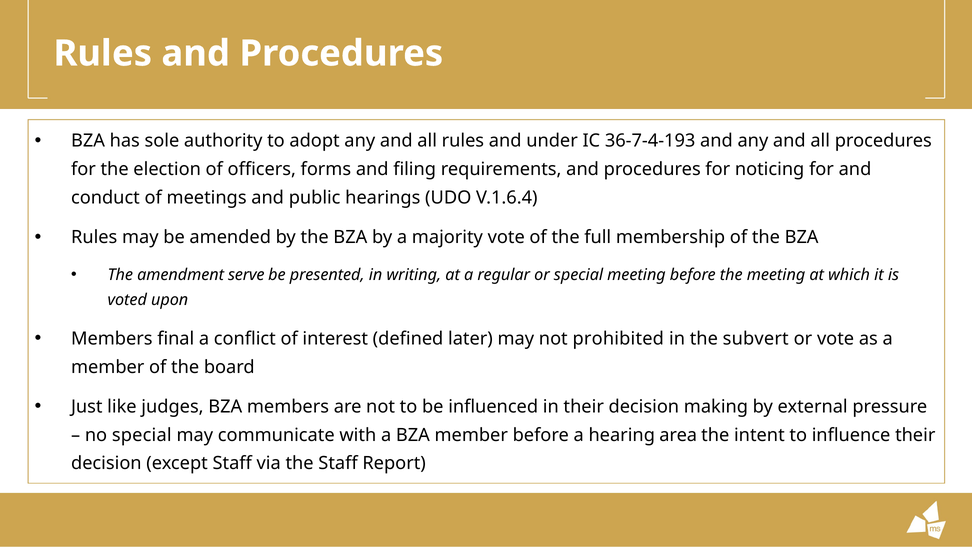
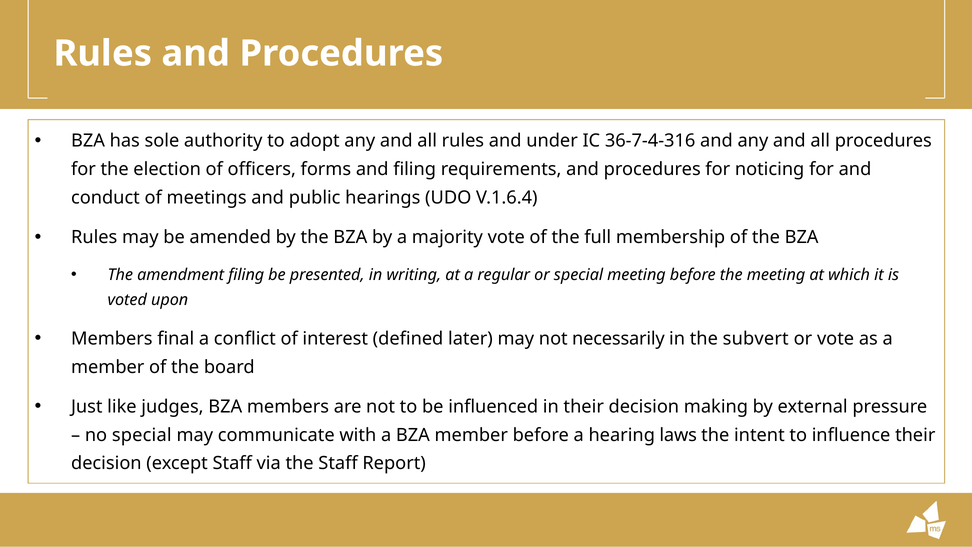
36-7-4-193: 36-7-4-193 -> 36-7-4-316 (650, 141)
amendment serve: serve -> filing (246, 275)
prohibited: prohibited -> necessarily (618, 338)
area: area -> laws (678, 435)
